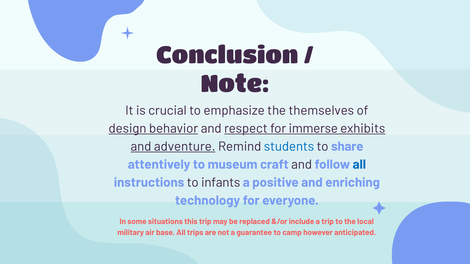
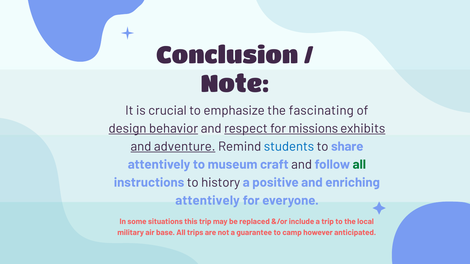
themselves: themselves -> fascinating (321, 111)
immerse: immerse -> missions (313, 129)
all colour: blue -> green (359, 165)
infants: infants -> history (221, 183)
technology: technology -> attentively (208, 201)
